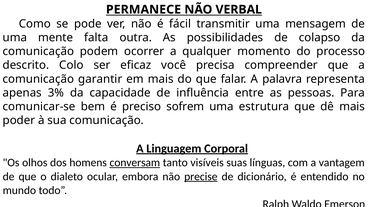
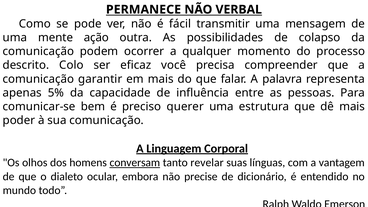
falta: falta -> ação (96, 38)
3%: 3% -> 5% (56, 93)
sofrem: sofrem -> querer (185, 107)
visíveis: visíveis -> revelar (207, 163)
precise underline: present -> none (201, 176)
